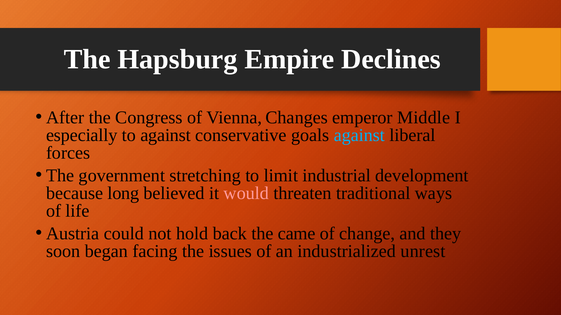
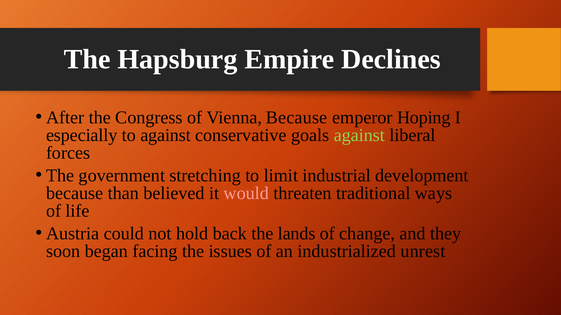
Vienna Changes: Changes -> Because (297, 118)
Middle: Middle -> Hoping (424, 118)
against colour: light blue -> light green (359, 135)
long: long -> than (123, 193)
came: came -> lands (297, 234)
